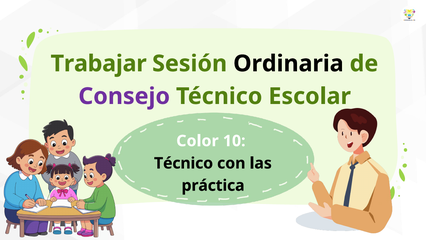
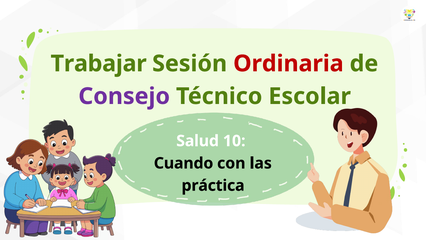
Ordinaria colour: black -> red (288, 64)
Color: Color -> Salud (198, 141)
Técnico: Técnico -> Cuando (184, 163)
